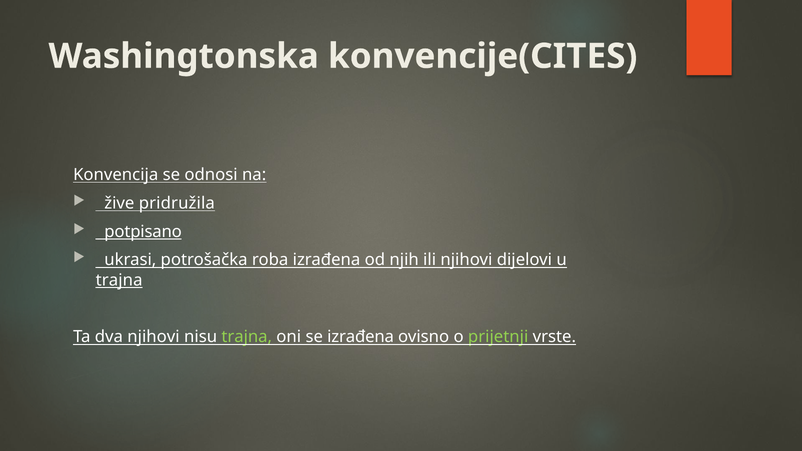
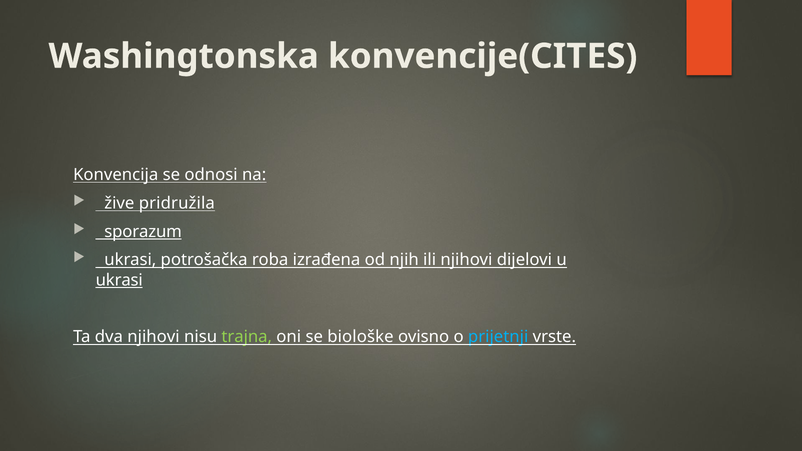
potpisano: potpisano -> sporazum (143, 232)
trajna: trajna -> ukrasi (119, 280)
se izrađena: izrađena -> biološke (360, 337)
prijetnji colour: light green -> light blue (498, 337)
